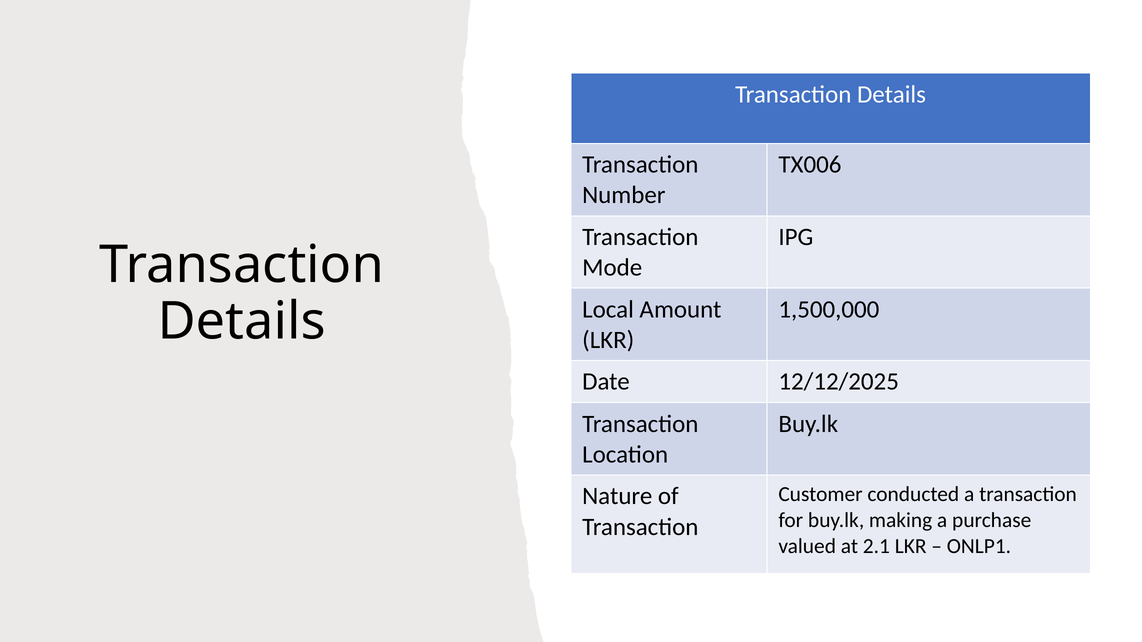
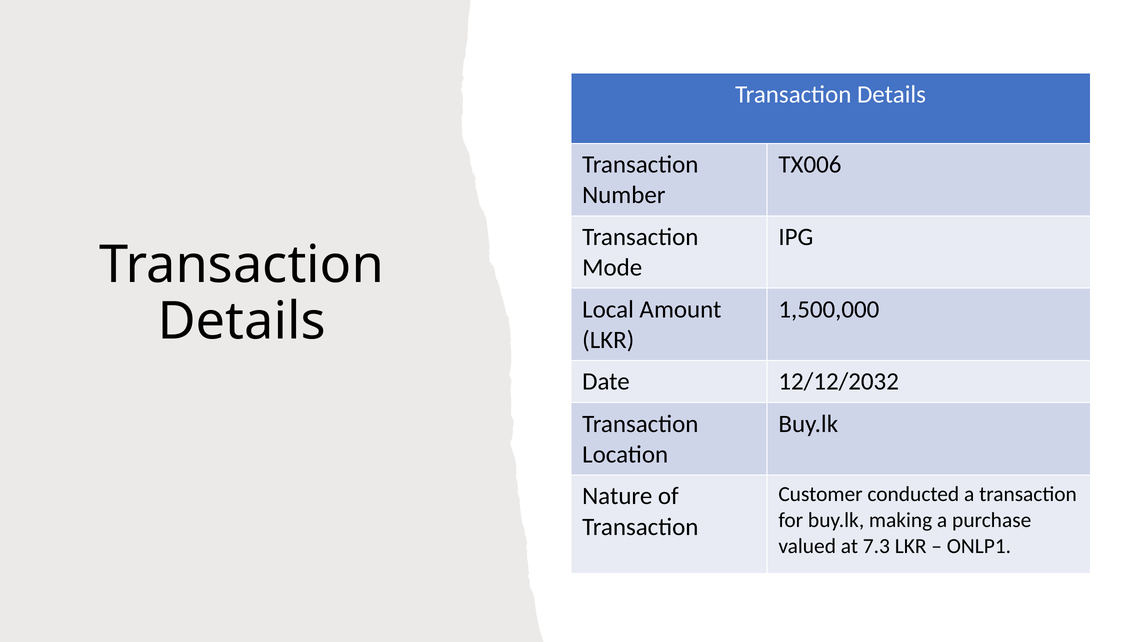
12/12/2025: 12/12/2025 -> 12/12/2032 (839, 382)
2.1: 2.1 -> 7.3 (876, 547)
